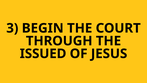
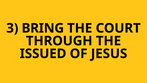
BEGIN: BEGIN -> BRING (43, 28)
